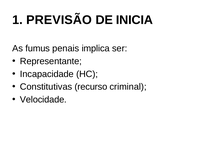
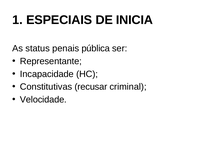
PREVISÃO: PREVISÃO -> ESPECIAIS (59, 20)
fumus: fumus -> status (38, 48)
implica: implica -> pública (96, 48)
recurso: recurso -> recusar (91, 87)
